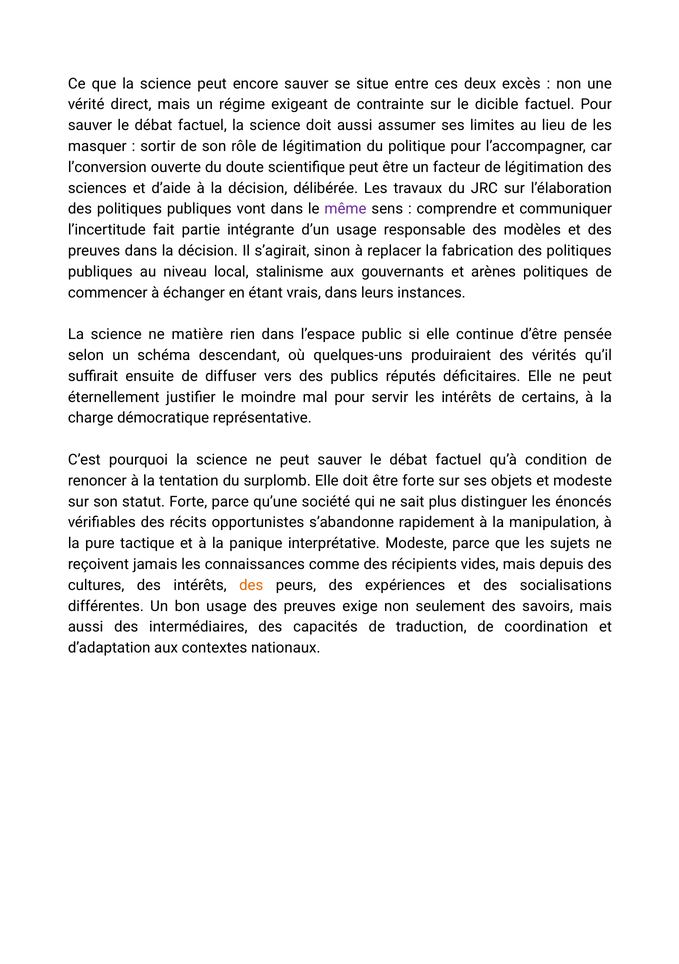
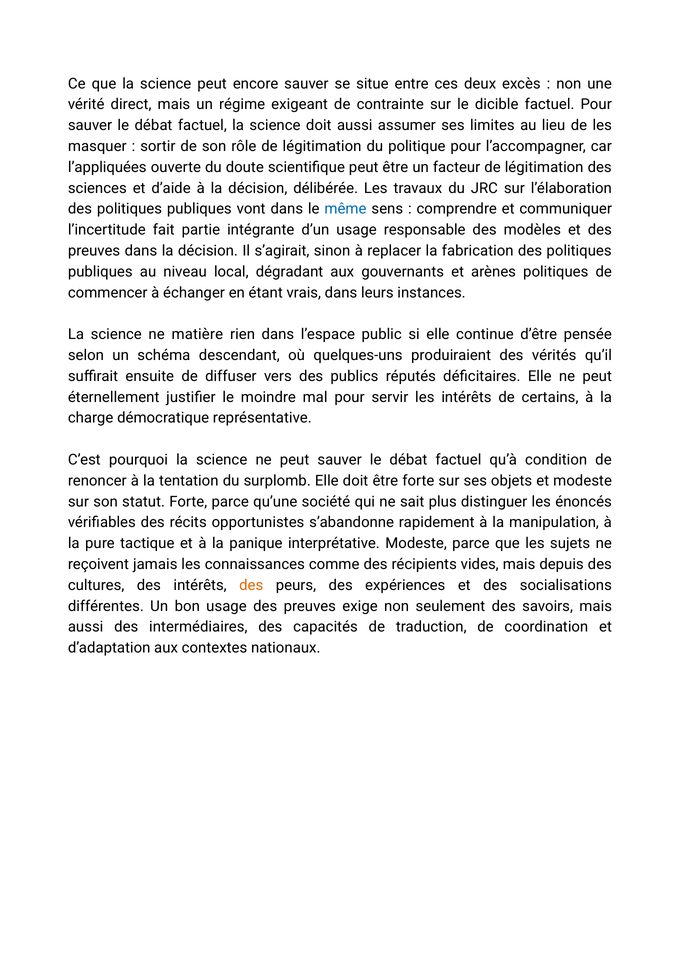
l’conversion: l’conversion -> l’appliquées (107, 167)
même colour: purple -> blue (345, 209)
stalinisme: stalinisme -> dégradant (290, 272)
